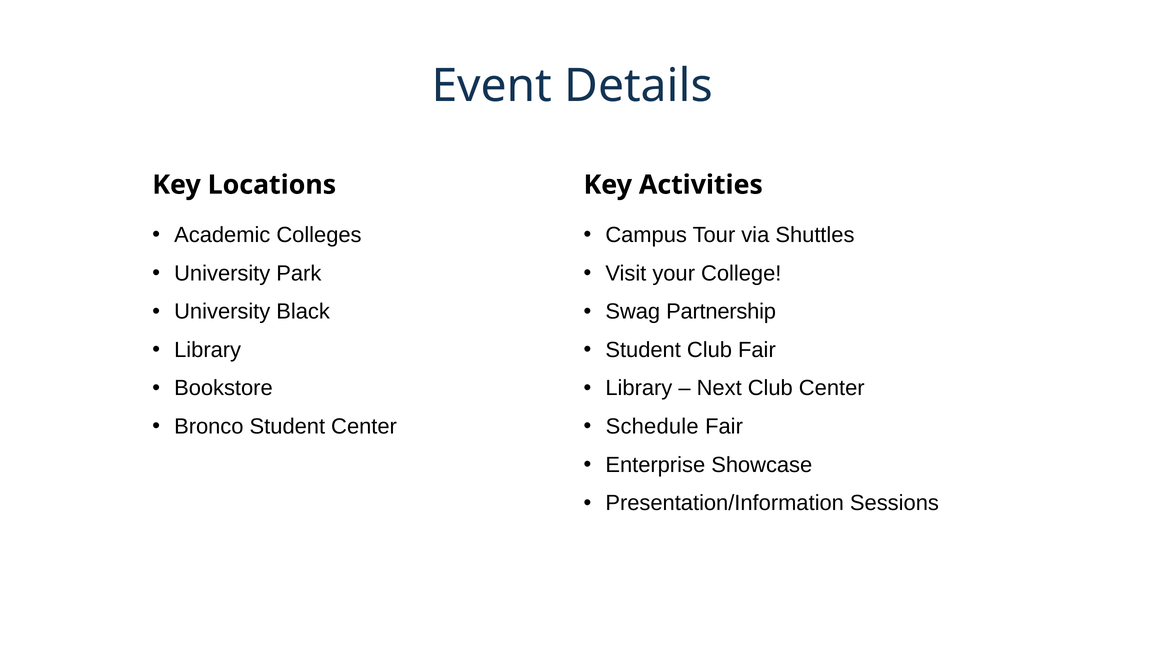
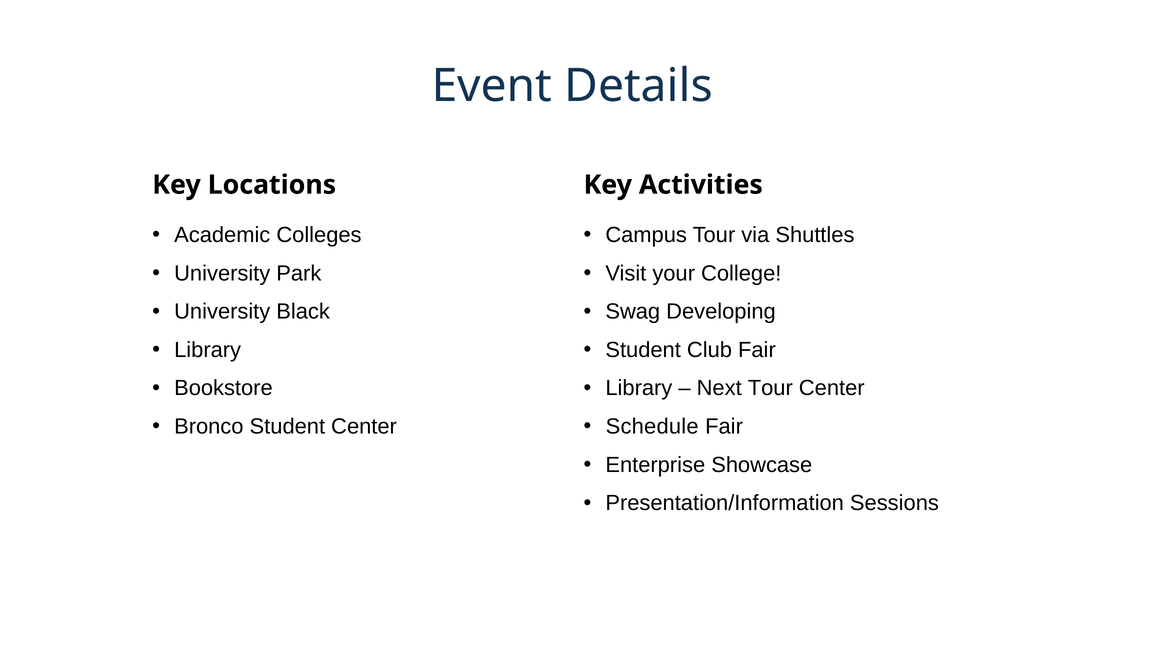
Partnership: Partnership -> Developing (721, 311)
Next Club: Club -> Tour (770, 388)
